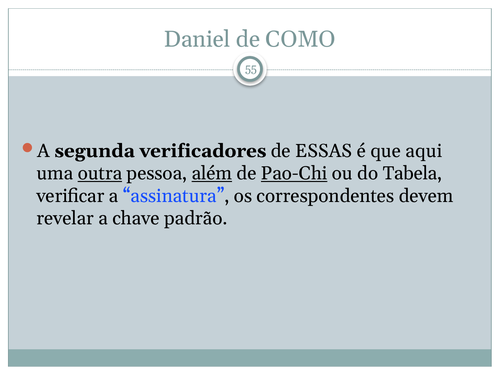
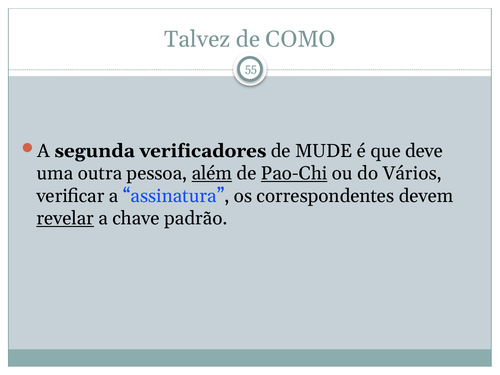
Daniel: Daniel -> Talvez (197, 39)
ESSAS: ESSAS -> MUDE (324, 151)
aqui: aqui -> deve (424, 151)
outra underline: present -> none (100, 173)
Tabela: Tabela -> Vários (412, 173)
revelar underline: none -> present (65, 218)
